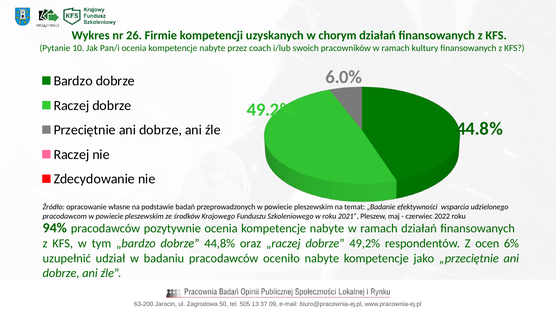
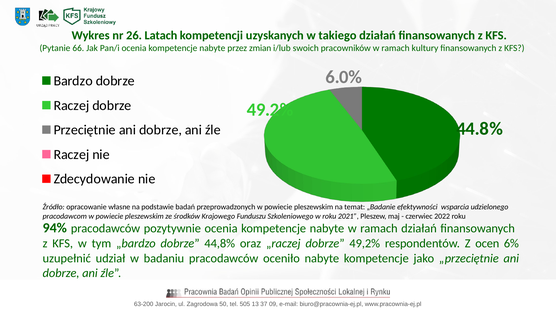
Firmie: Firmie -> Latach (161, 35)
chorym: chorym -> takiego (337, 35)
10: 10 -> 66 (78, 48)
coach: coach -> zmian (260, 48)
